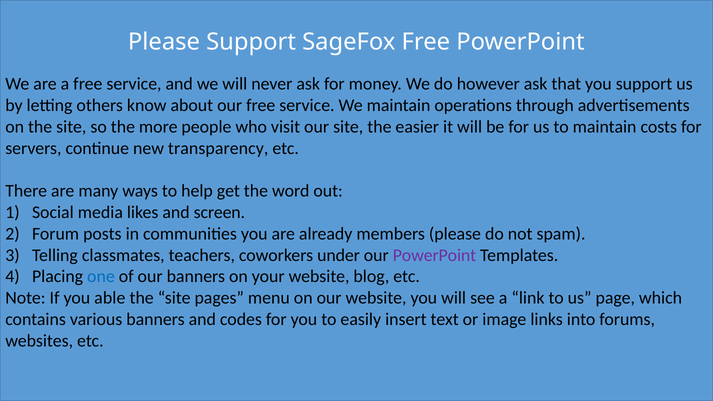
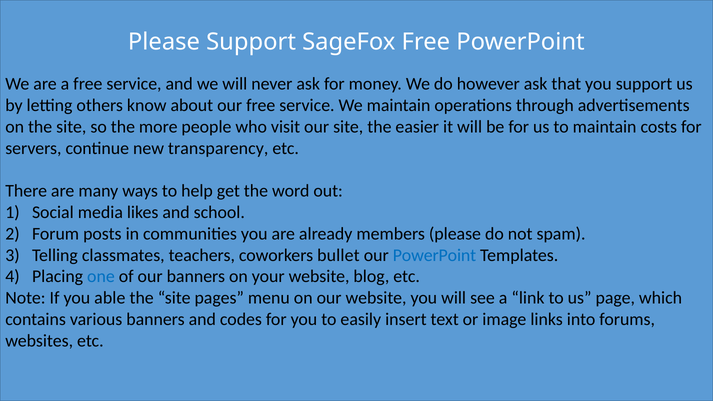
screen: screen -> school (219, 212)
under: under -> bullet (338, 255)
PowerPoint colour: purple -> blue (434, 255)
